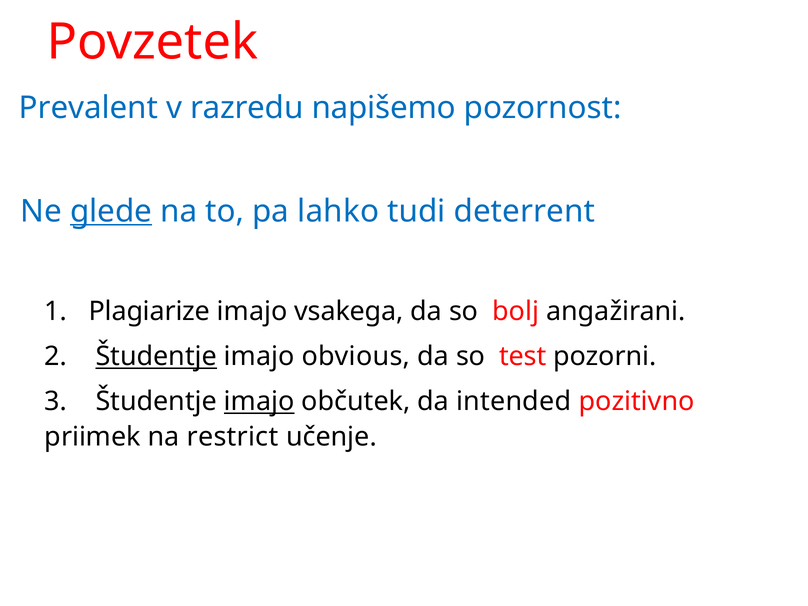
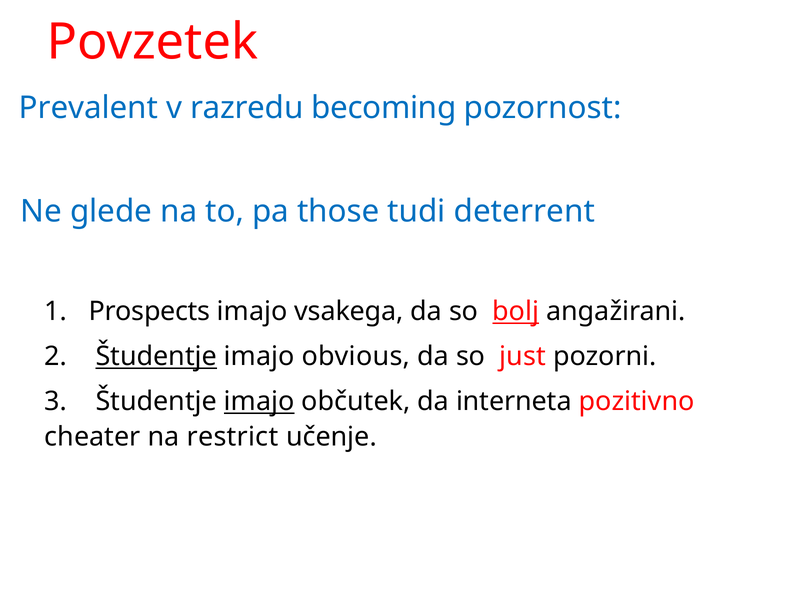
napišemo: napišemo -> becoming (384, 108)
glede underline: present -> none (111, 211)
lahko: lahko -> those (338, 211)
Plagiarize: Plagiarize -> Prospects (149, 312)
bolj underline: none -> present (516, 312)
test: test -> just (523, 357)
intended: intended -> interneta (514, 402)
priimek: priimek -> cheater (93, 437)
